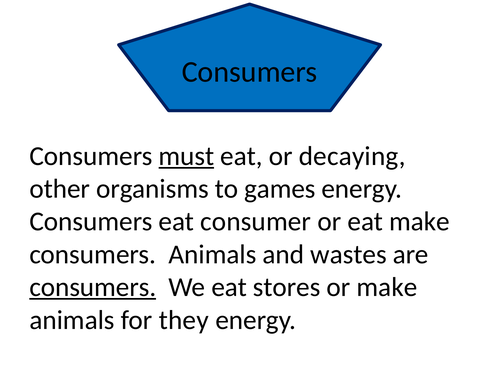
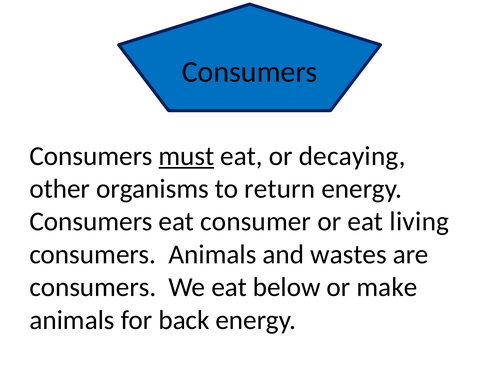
games: games -> return (280, 188)
eat make: make -> living (419, 221)
consumers underline: present -> none (93, 287)
stores: stores -> below (287, 287)
they: they -> back (184, 319)
